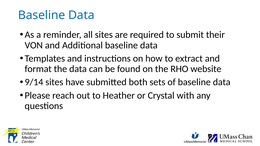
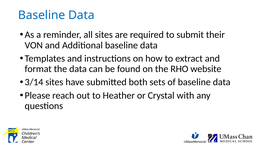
9/14: 9/14 -> 3/14 (34, 82)
